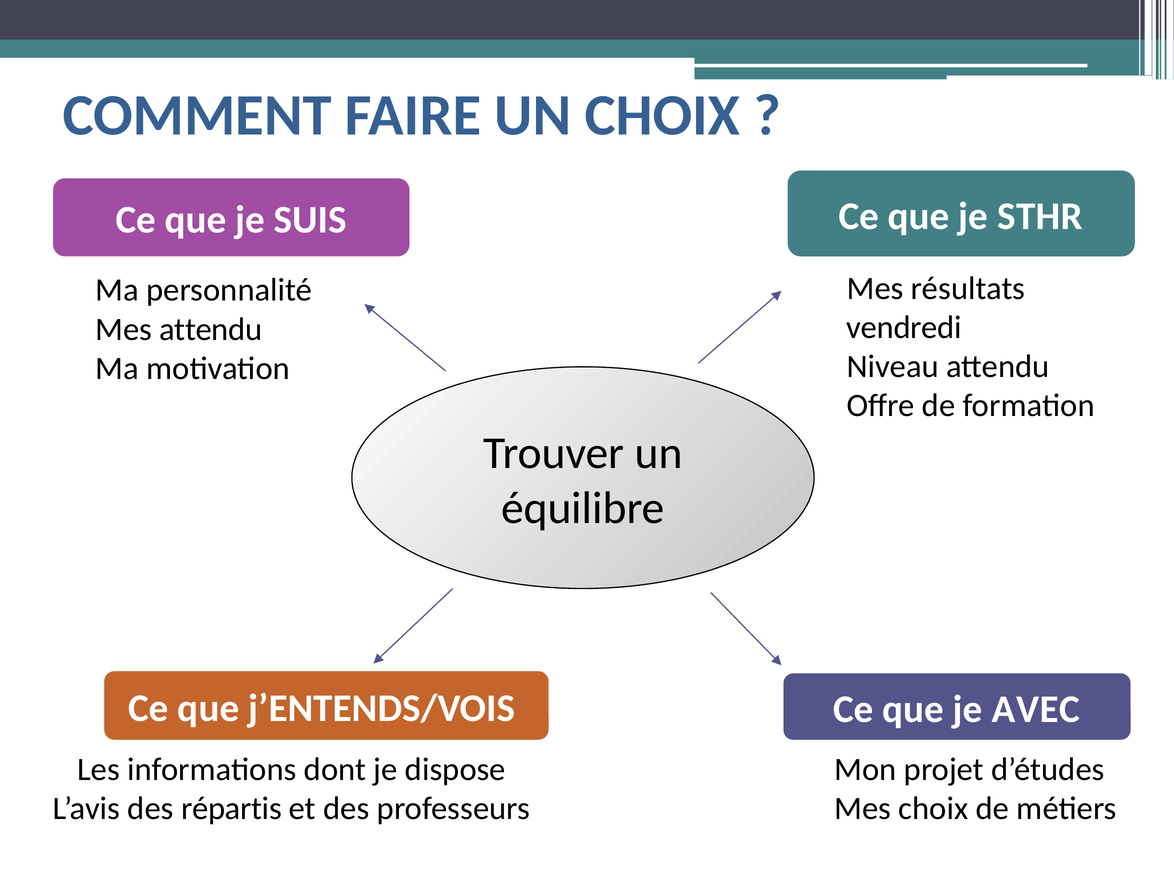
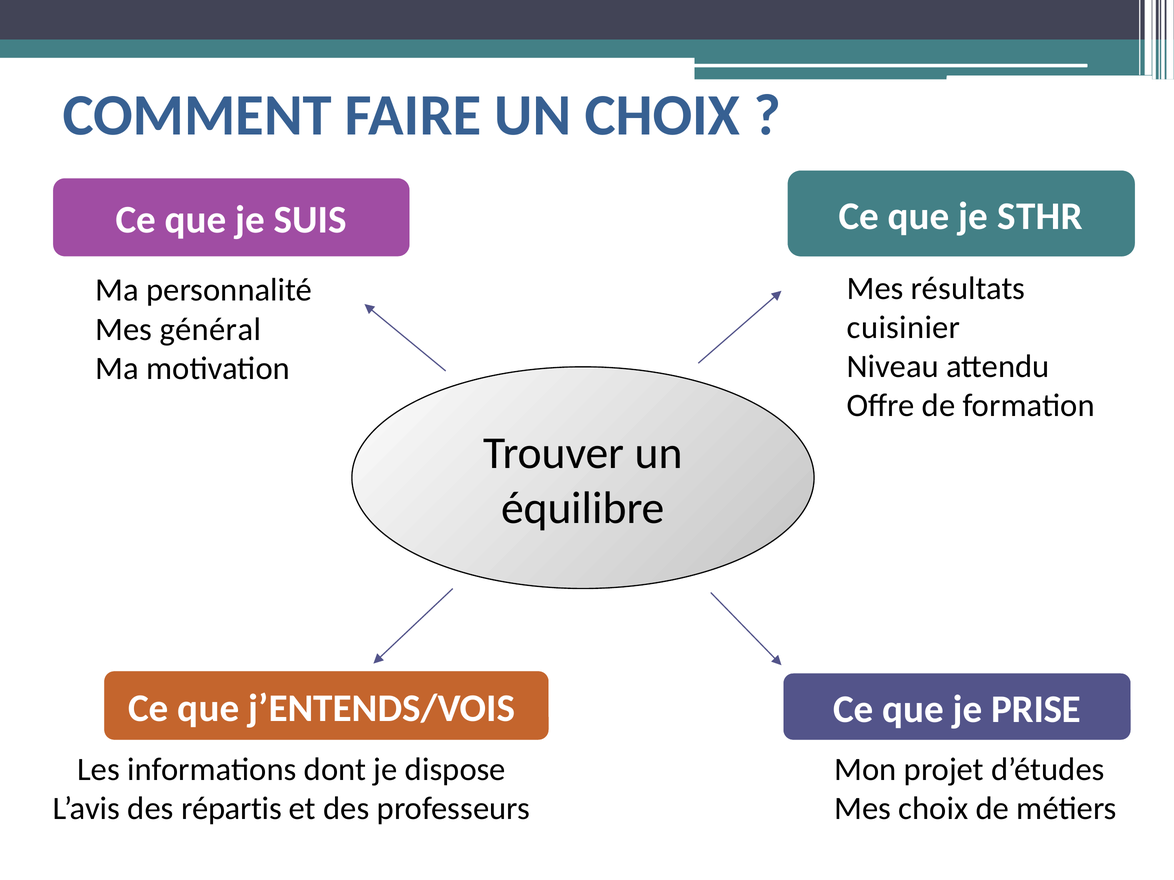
vendredi: vendredi -> cuisinier (904, 328)
Mes attendu: attendu -> général (210, 329)
AVEC: AVEC -> PRISE (1036, 710)
